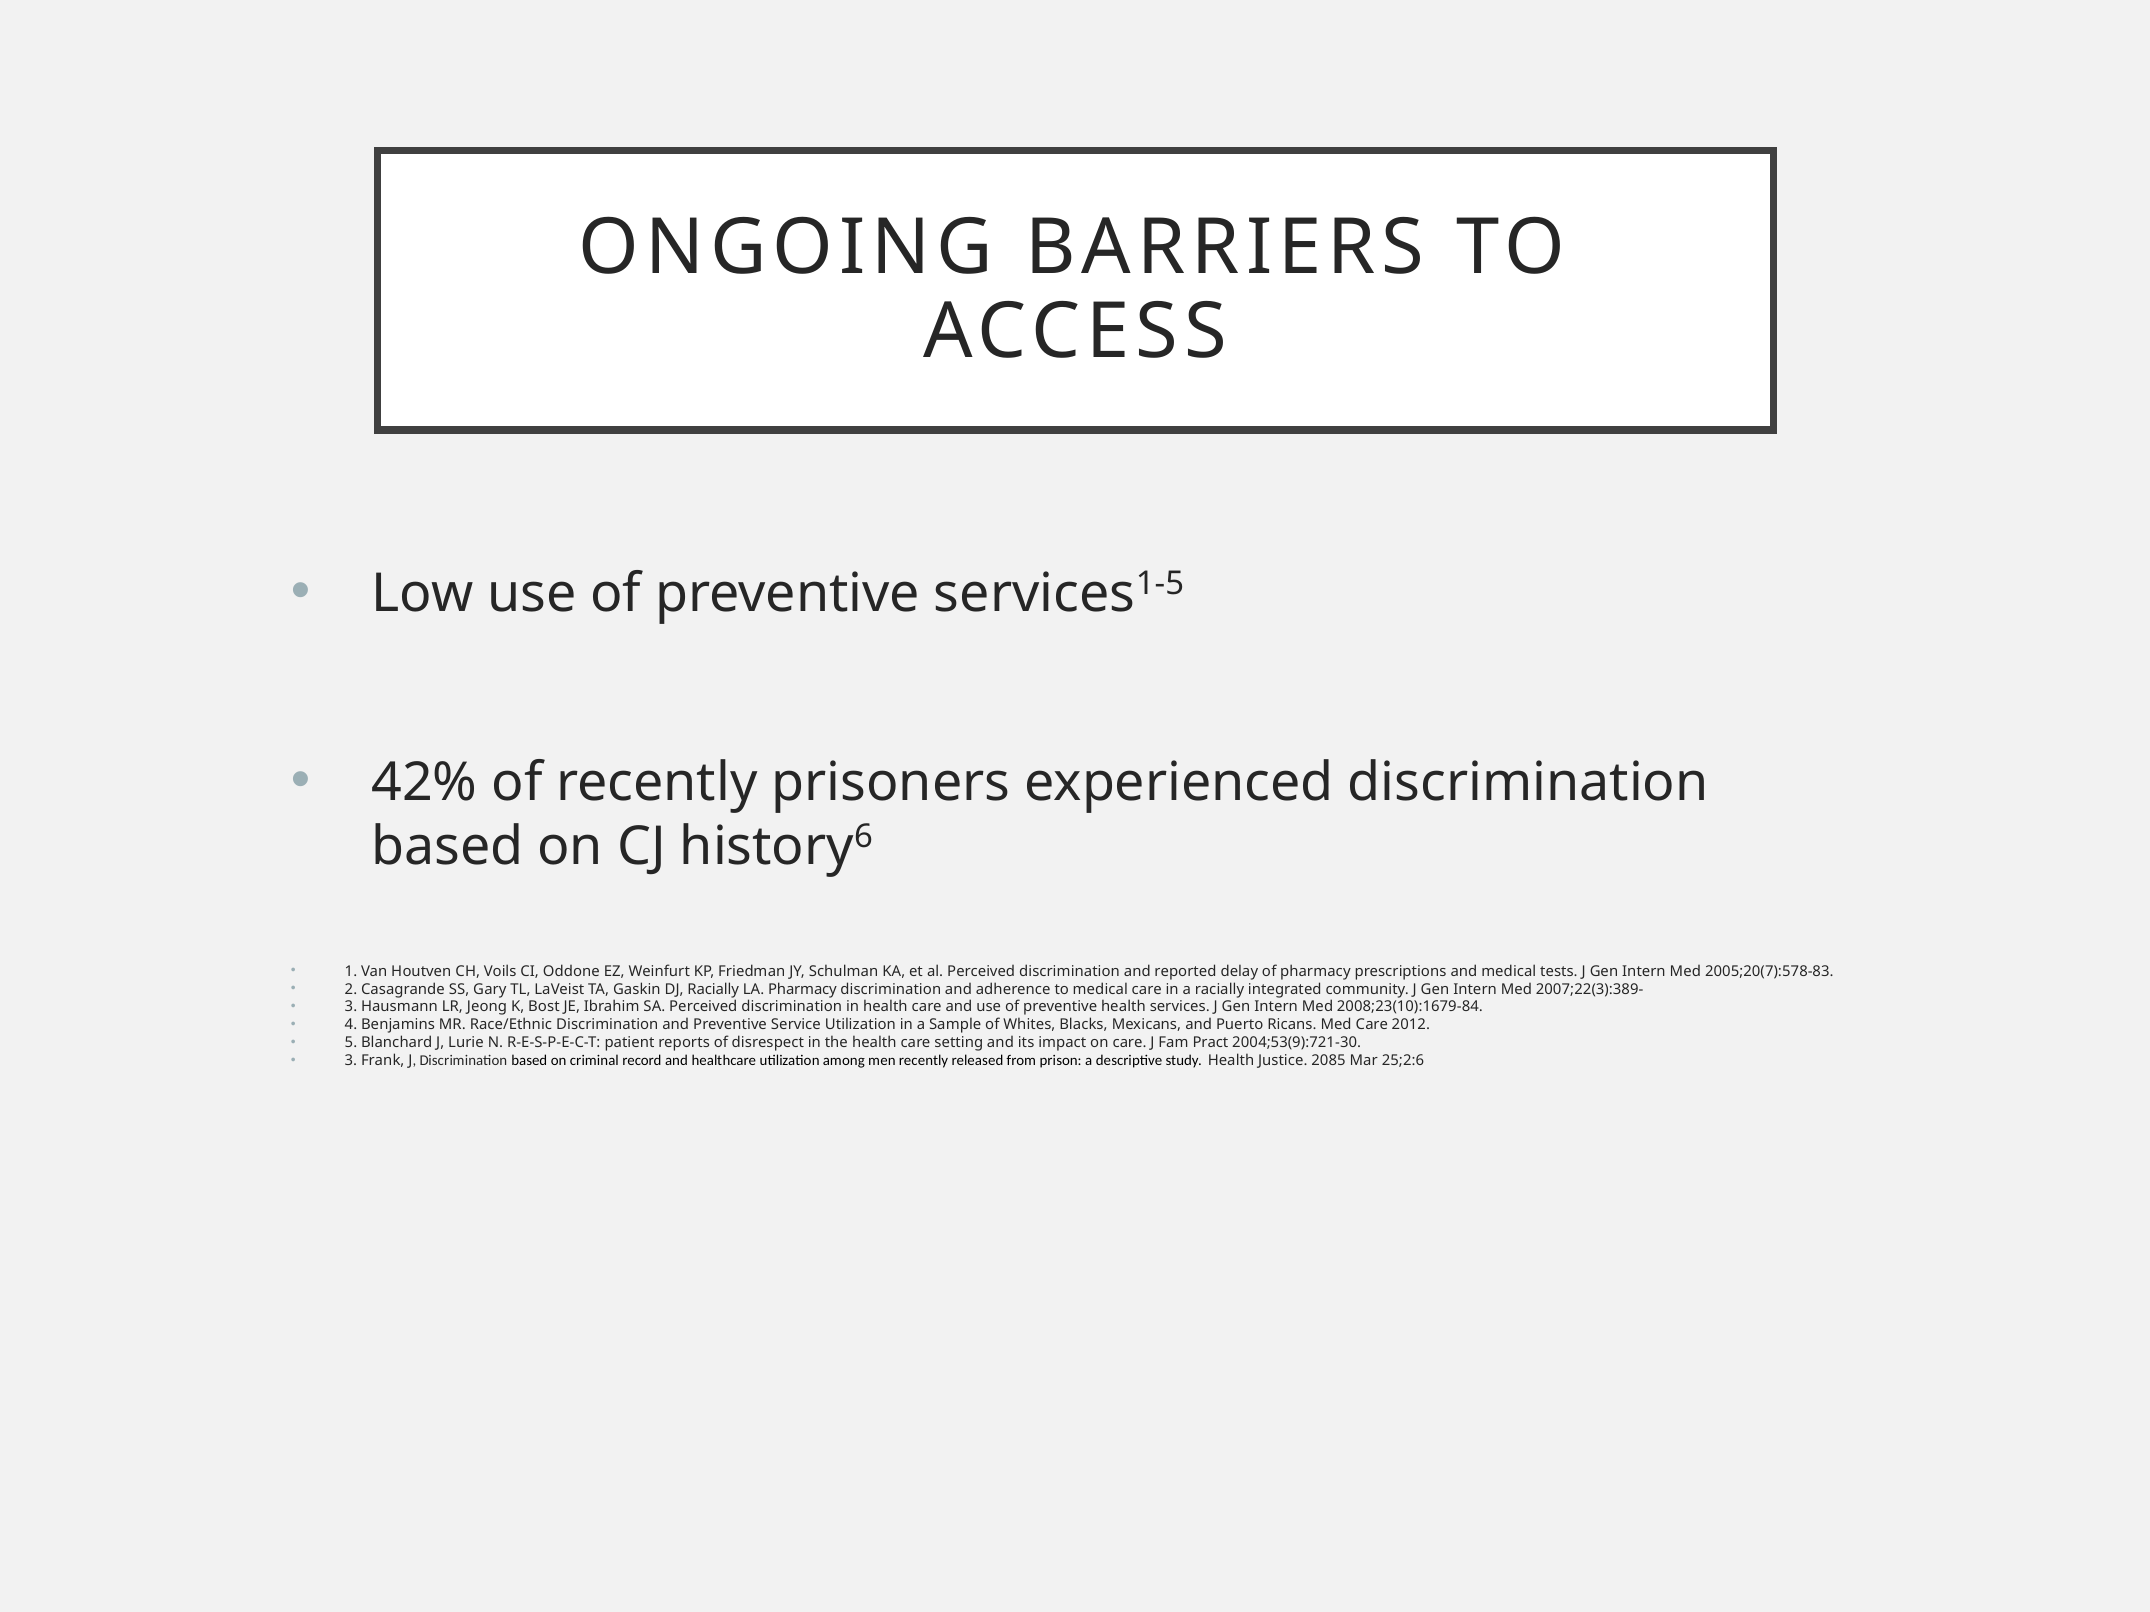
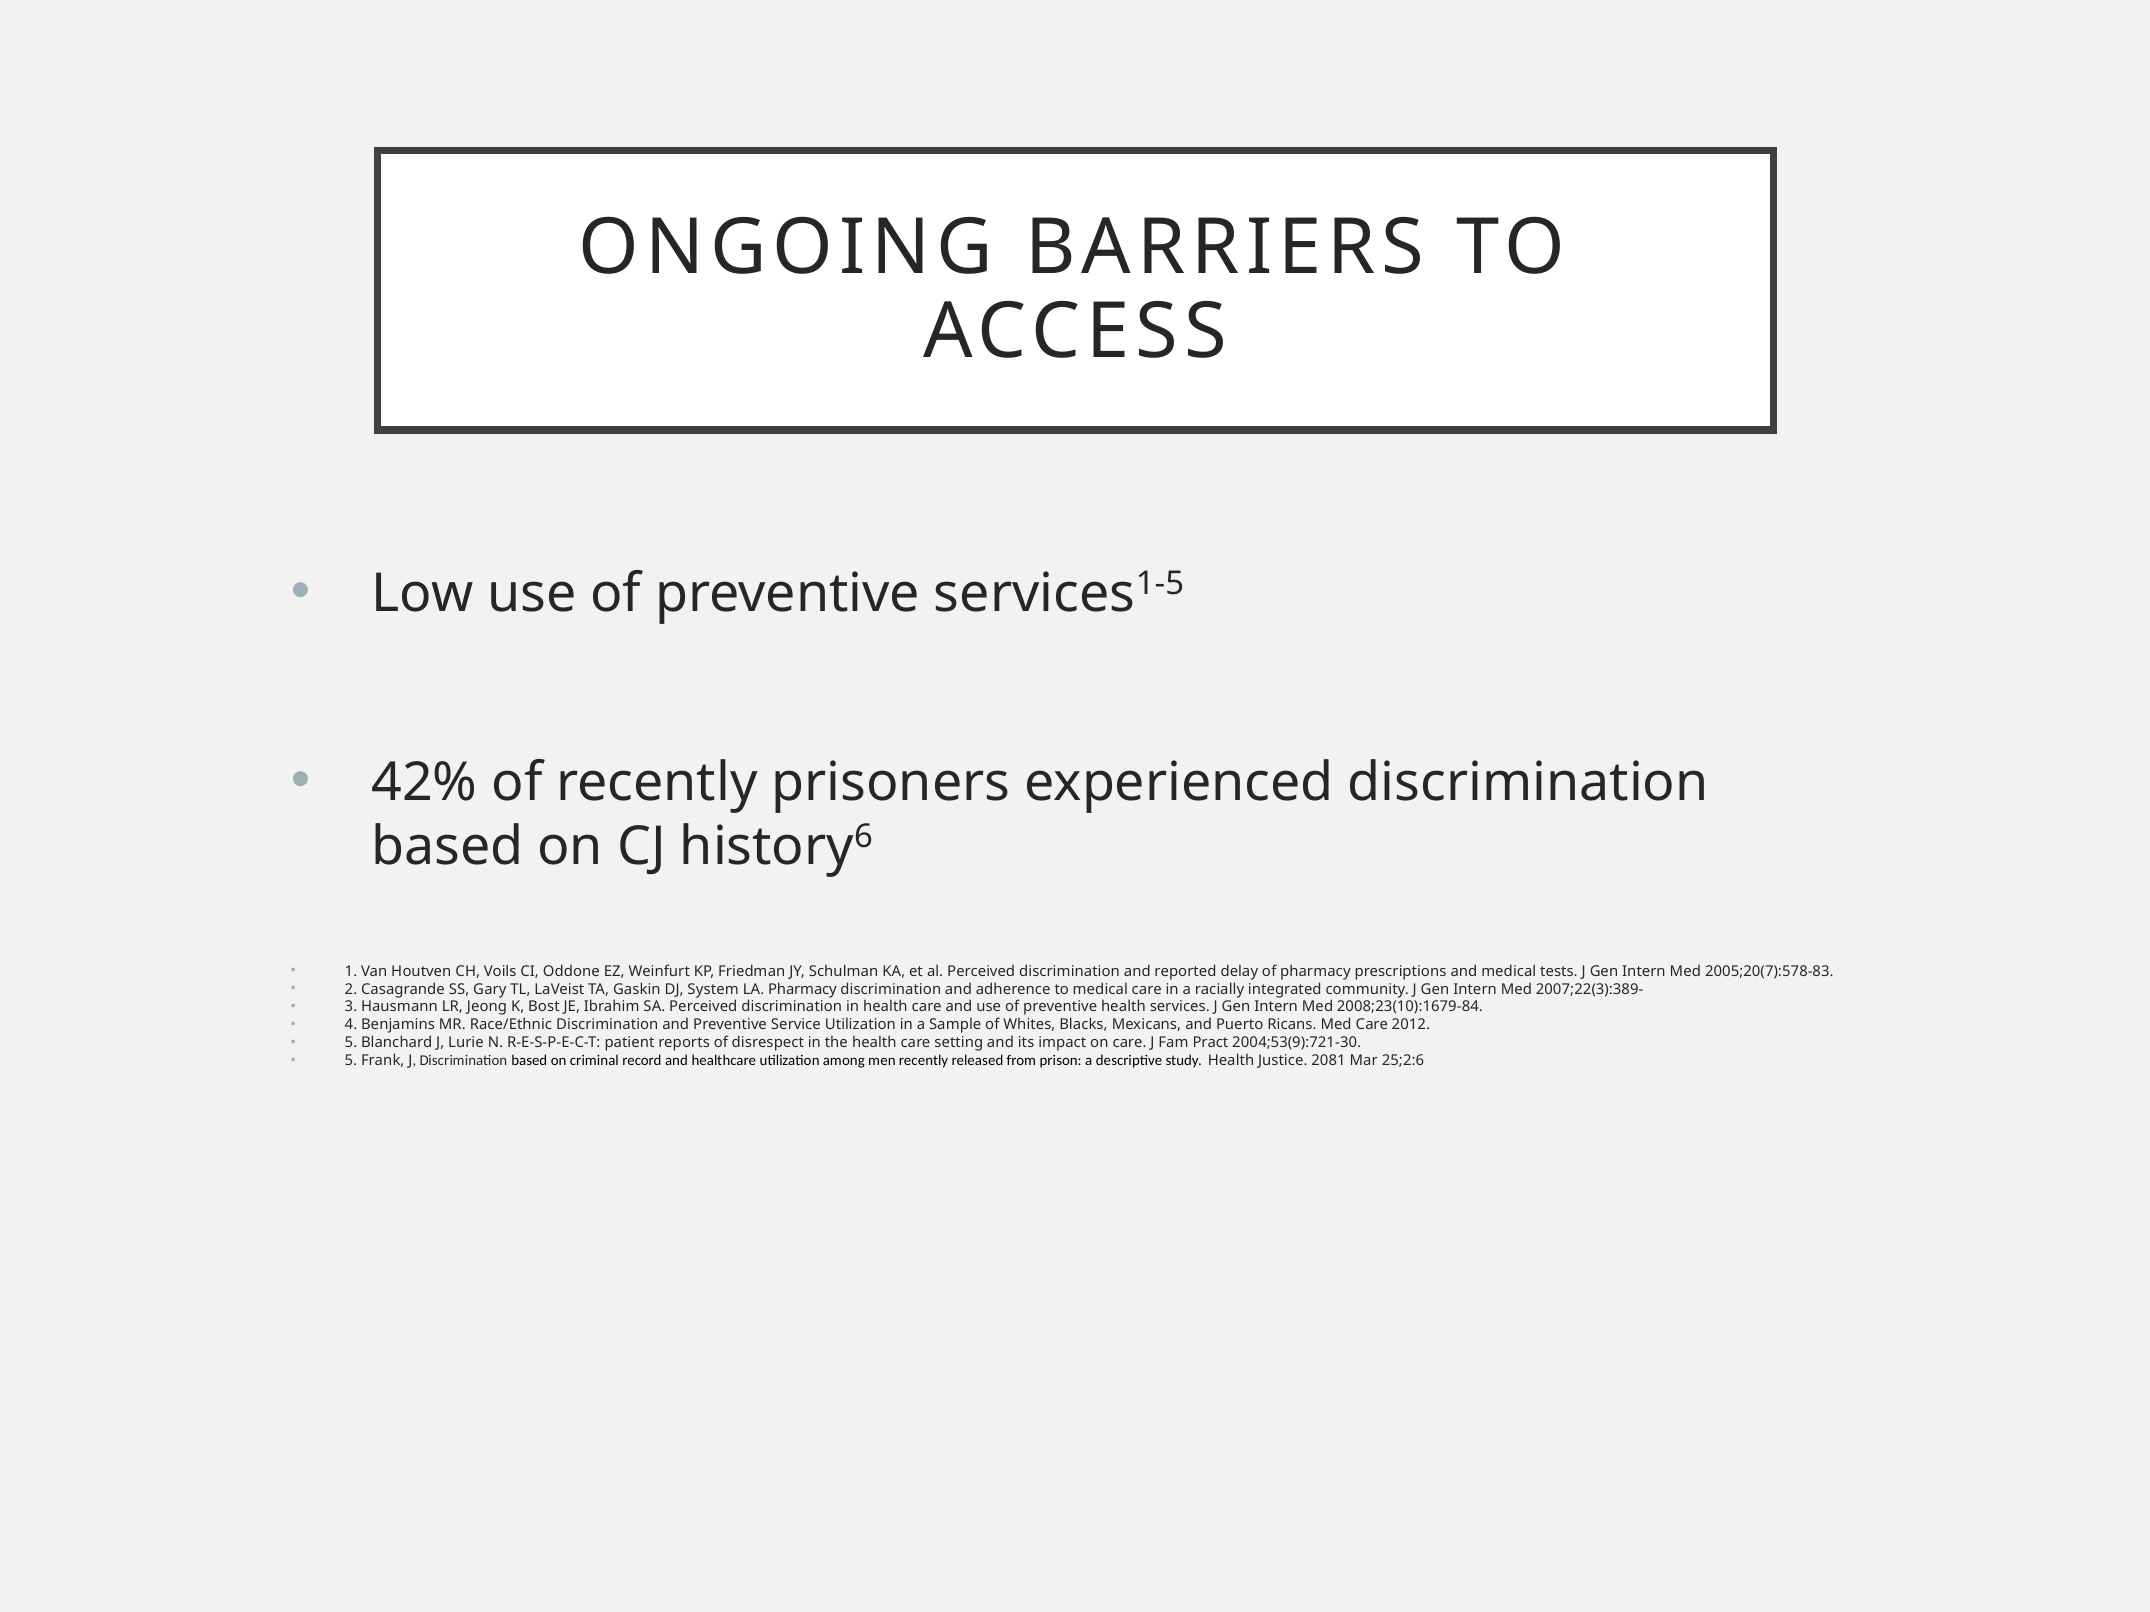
DJ Racially: Racially -> System (713, 989)
3: 3 -> 5 (351, 1061)
2085: 2085 -> 2081 (1329, 1061)
